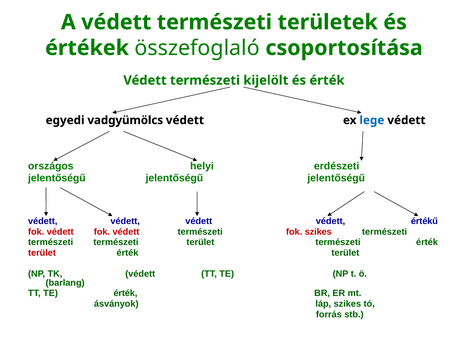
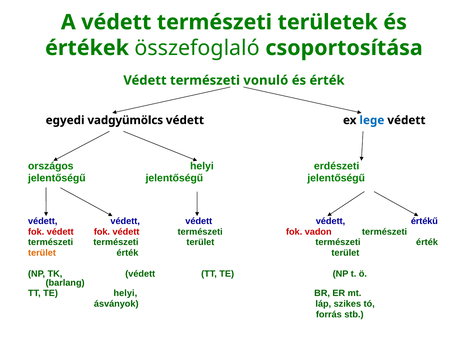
kijelölt: kijelölt -> vonuló (266, 80)
fok szikes: szikes -> vadon (318, 232)
terület colour: red -> orange (42, 253)
TE érték: érték -> helyi (125, 293)
